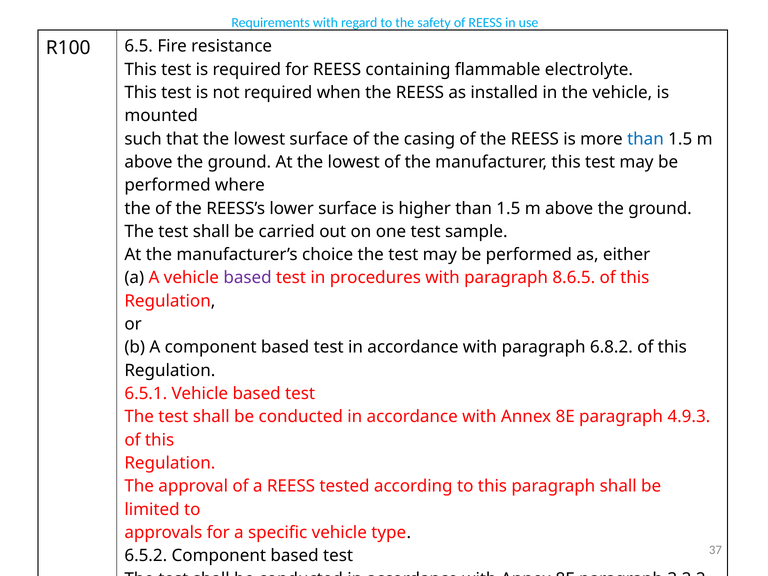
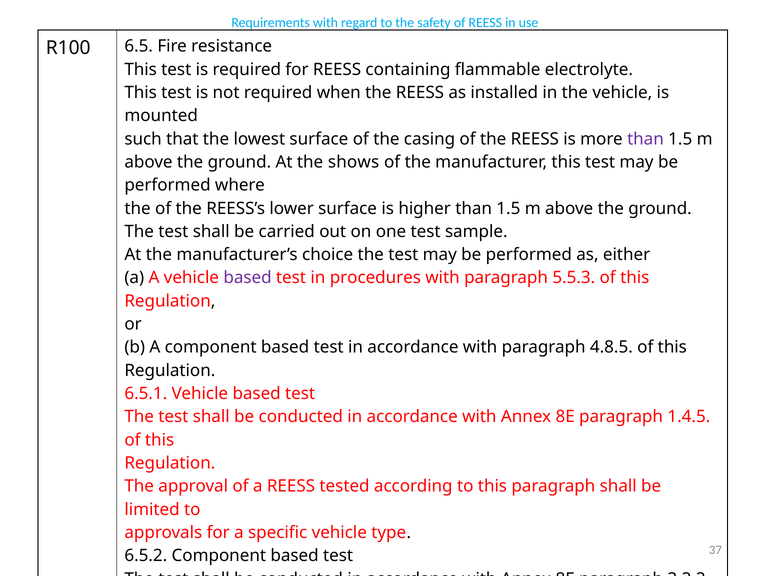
than colour: blue -> purple (645, 139)
At the lowest: lowest -> shows (354, 162)
8.6.5: 8.6.5 -> 5.5.3 (574, 278)
6.8.2: 6.8.2 -> 4.8.5 (611, 347)
4.9.3: 4.9.3 -> 1.4.5 (689, 417)
